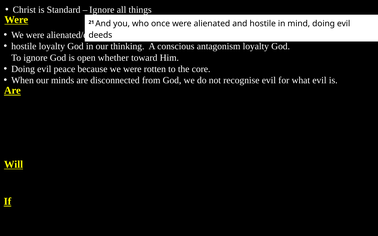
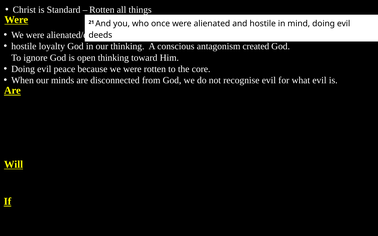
Ignore: Ignore -> Rotten (102, 10)
antagonism loyalty: loyalty -> created (256, 46)
open whether: whether -> thinking (113, 58)
